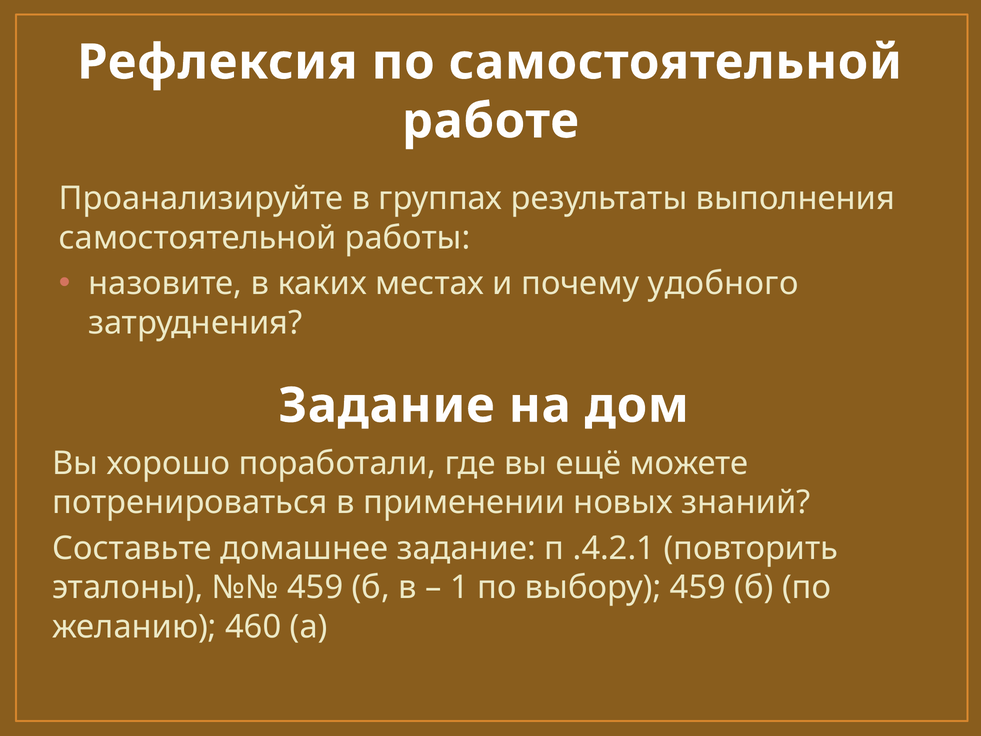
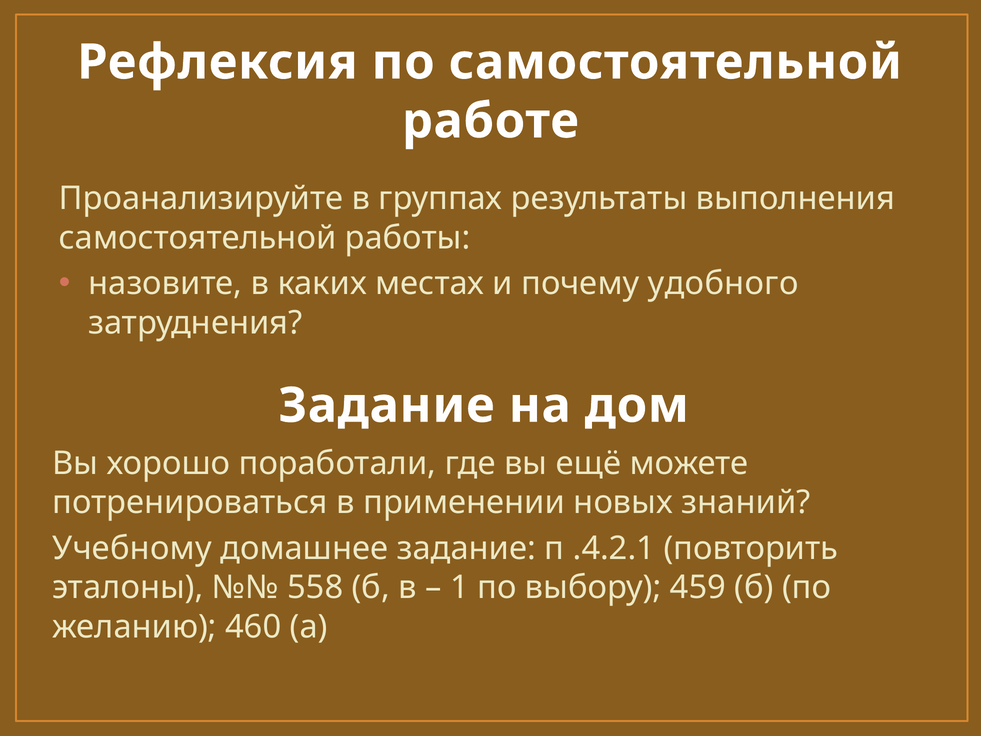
Составьте: Составьте -> Учебному (132, 548)
459: 459 -> 558 (315, 587)
